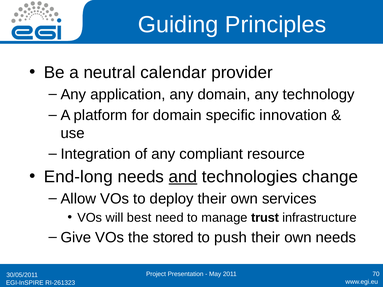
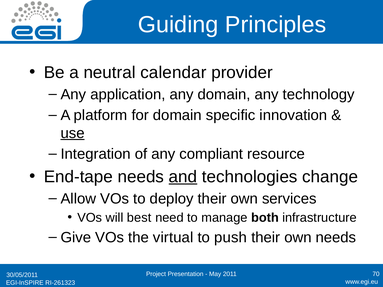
use underline: none -> present (73, 133)
End-long: End-long -> End-tape (78, 177)
trust: trust -> both (265, 218)
stored: stored -> virtual (173, 238)
